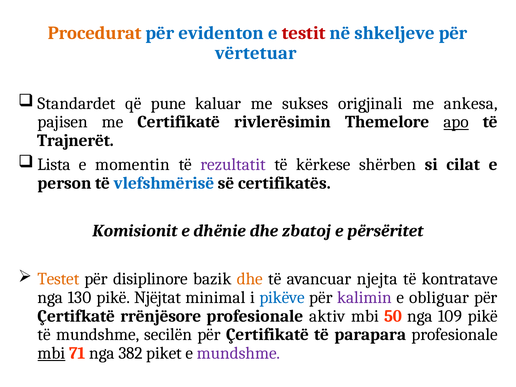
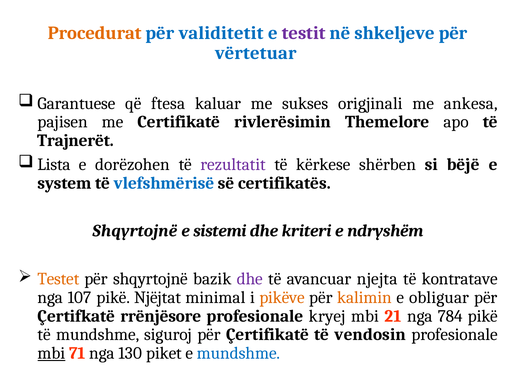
evidenton: evidenton -> validitetit (221, 33)
testit colour: red -> purple (304, 33)
Standardet: Standardet -> Garantuese (77, 103)
pune: pune -> ftesa (168, 103)
apo underline: present -> none (456, 122)
momentin: momentin -> dorëzohen (133, 165)
cilat: cilat -> bëjë (463, 165)
person: person -> system (65, 183)
Komisionit: Komisionit -> Shqyrtojnë (135, 231)
dhënie: dhënie -> sistemi (220, 231)
zbatoj: zbatoj -> kriteri (307, 231)
përsëritet: përsëritet -> ndryshëm (385, 231)
për disiplinore: disiplinore -> shqyrtojnë (150, 279)
dhe colour: orange -> purple (250, 279)
130: 130 -> 107 (80, 297)
pikëve colour: blue -> orange (282, 297)
kalimin colour: purple -> orange (365, 297)
aktiv: aktiv -> kryej (327, 316)
50: 50 -> 21 (393, 316)
109: 109 -> 784 (450, 316)
secilën: secilën -> siguroj (168, 335)
parapara: parapara -> vendosin (370, 335)
382: 382 -> 130 (130, 353)
mundshme colour: purple -> blue (239, 353)
